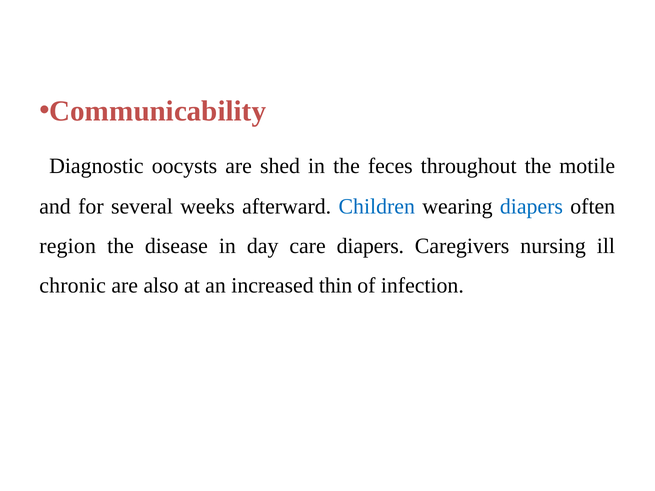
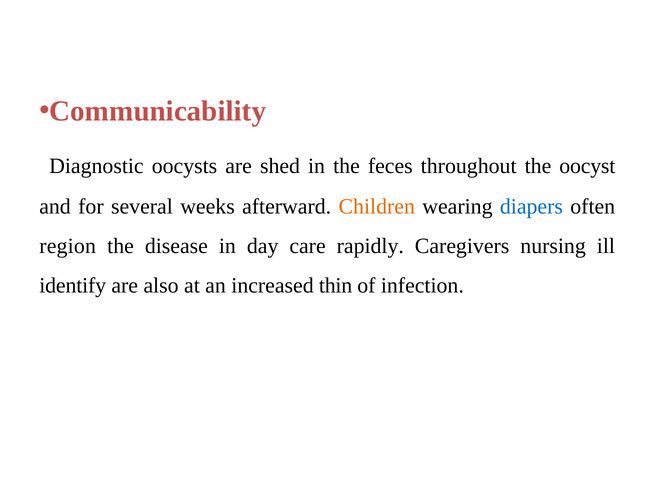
motile: motile -> oocyst (587, 166)
Children colour: blue -> orange (377, 207)
care diapers: diapers -> rapidly (370, 246)
chronic: chronic -> identify (73, 285)
